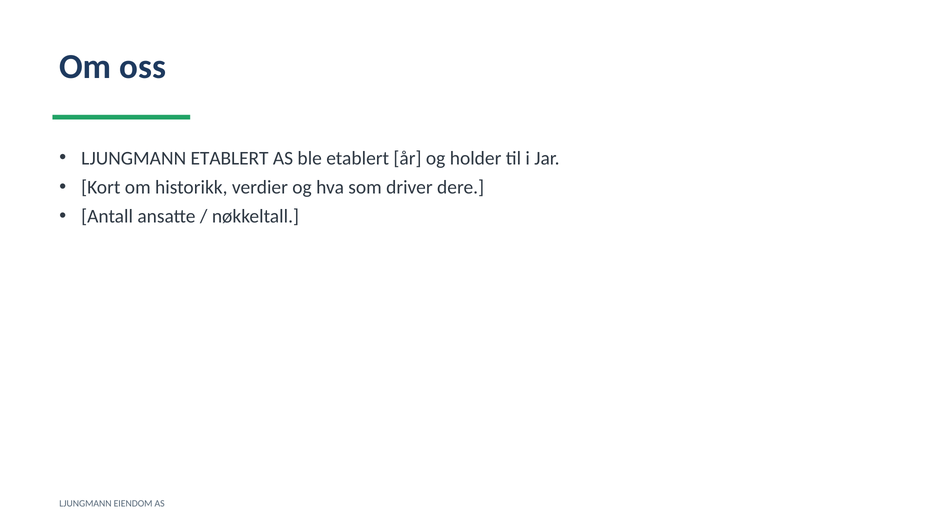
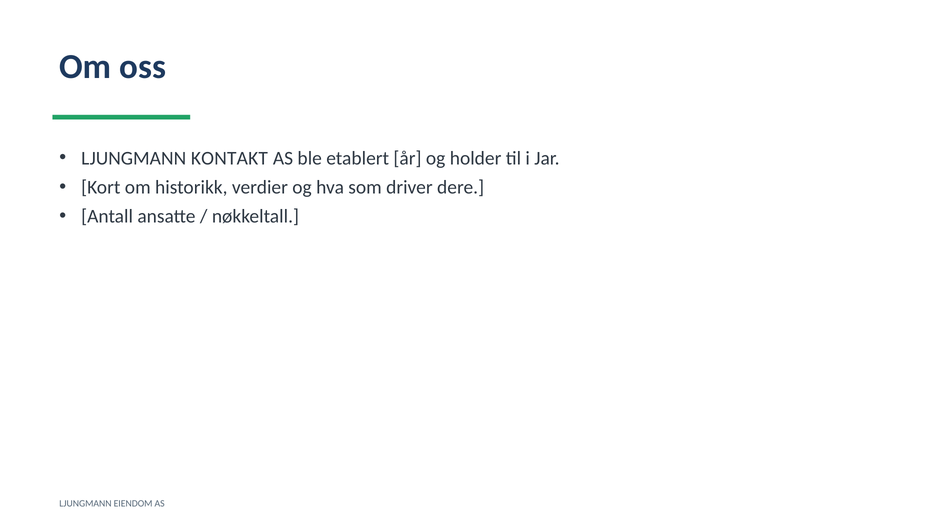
LJUNGMANN ETABLERT: ETABLERT -> KONTAKT (229, 158)
